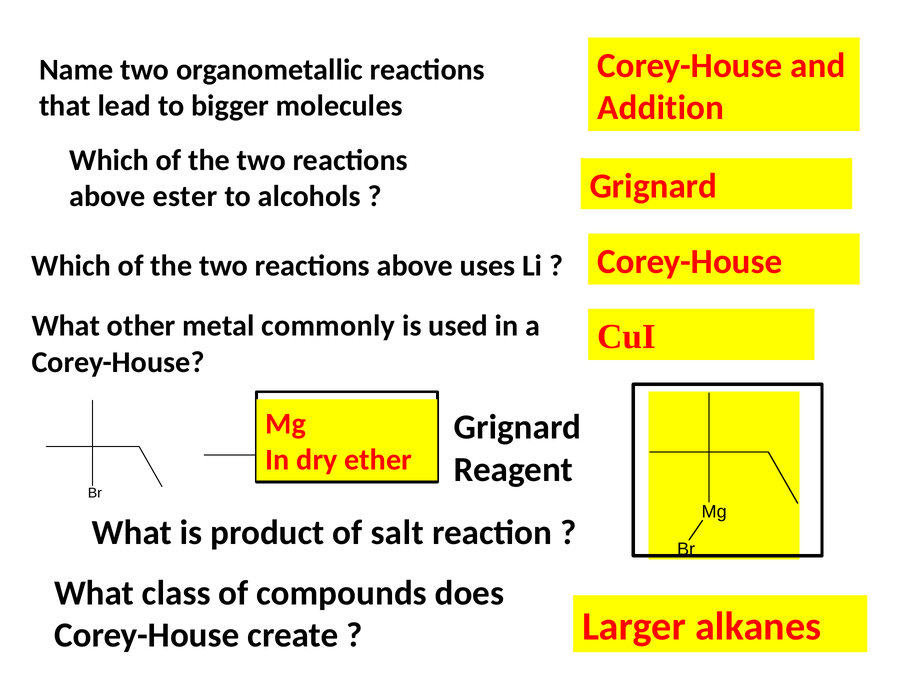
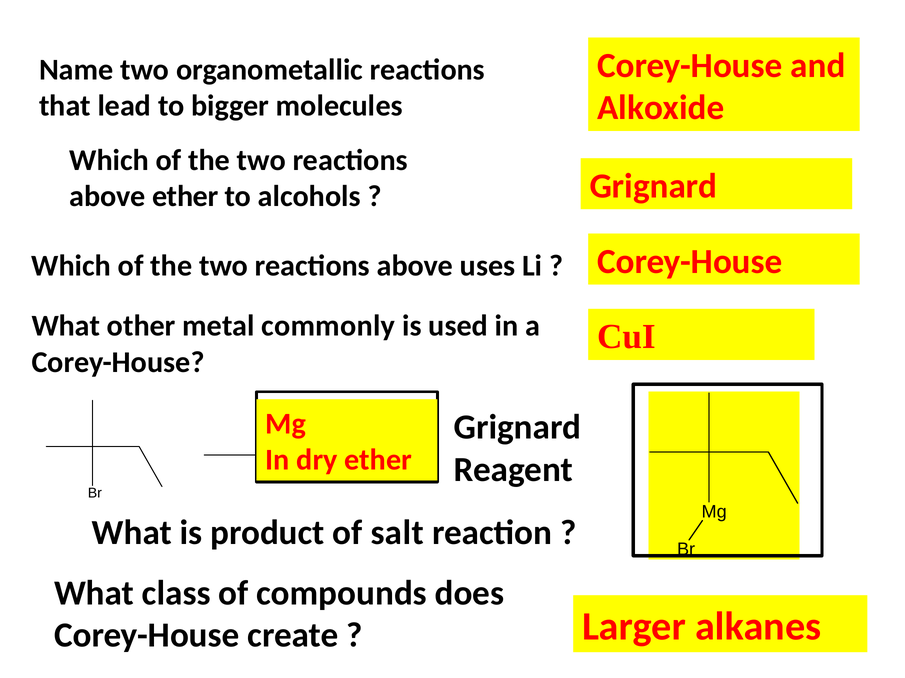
Addition: Addition -> Alkoxide (661, 108)
above ester: ester -> ether (185, 197)
